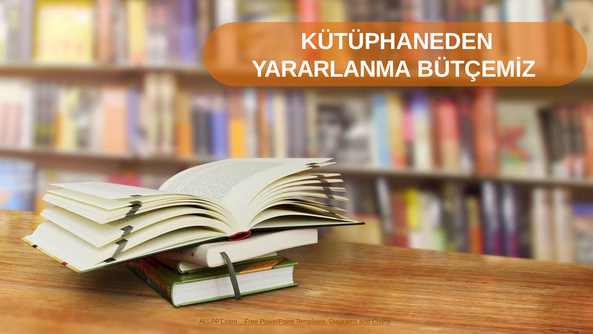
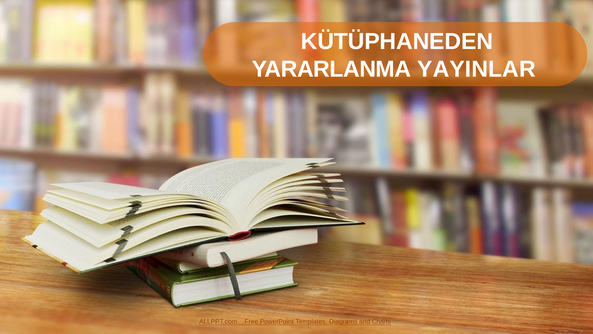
BÜTÇEMİZ: BÜTÇEMİZ -> YAYINLAR (476, 69)
